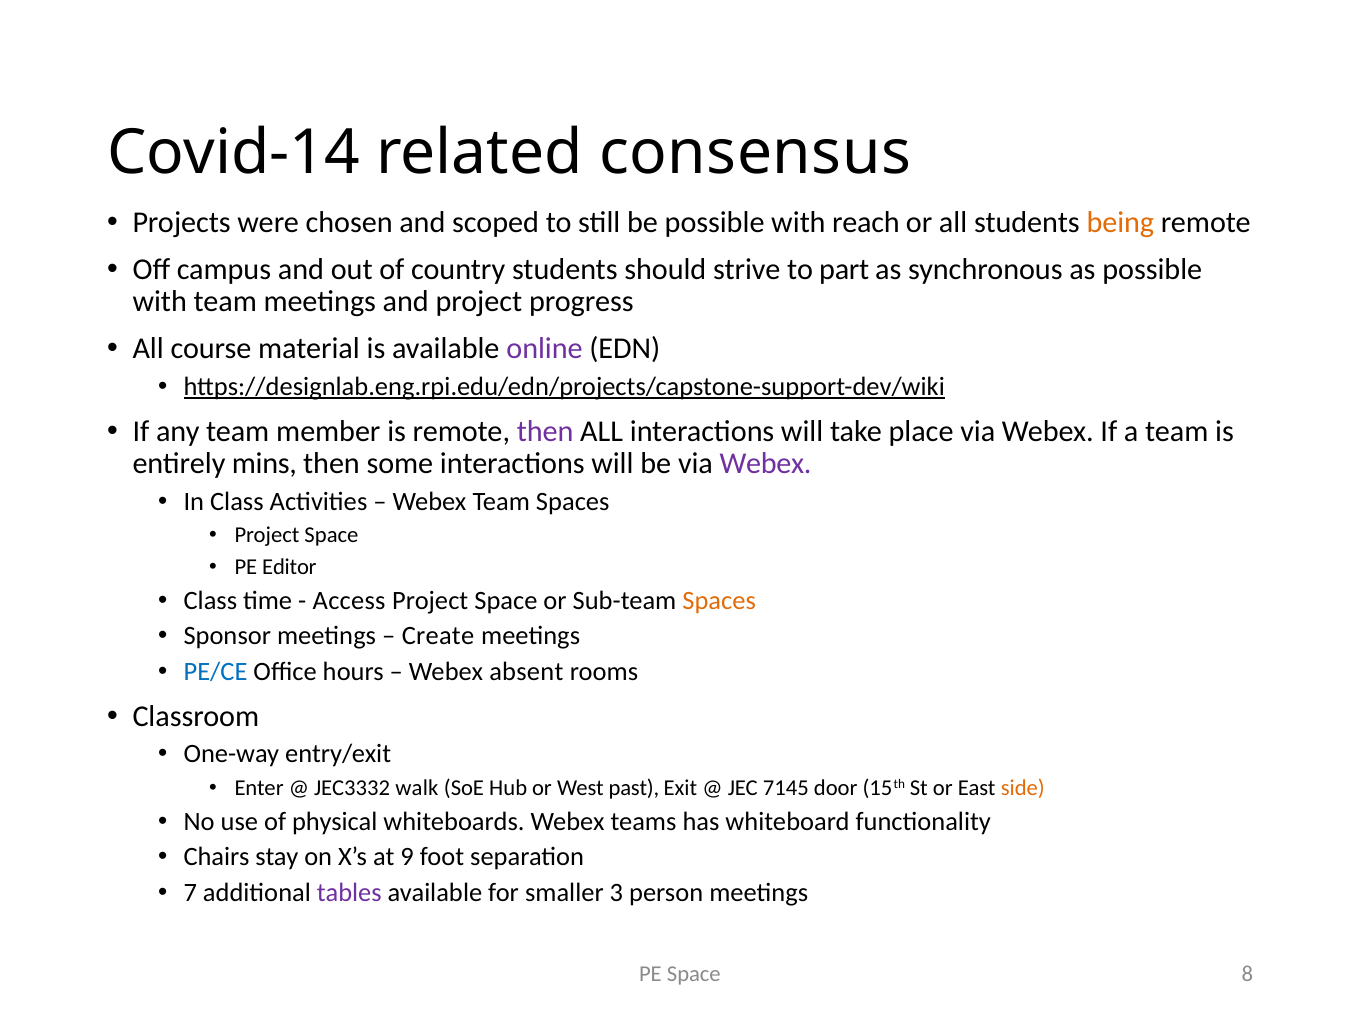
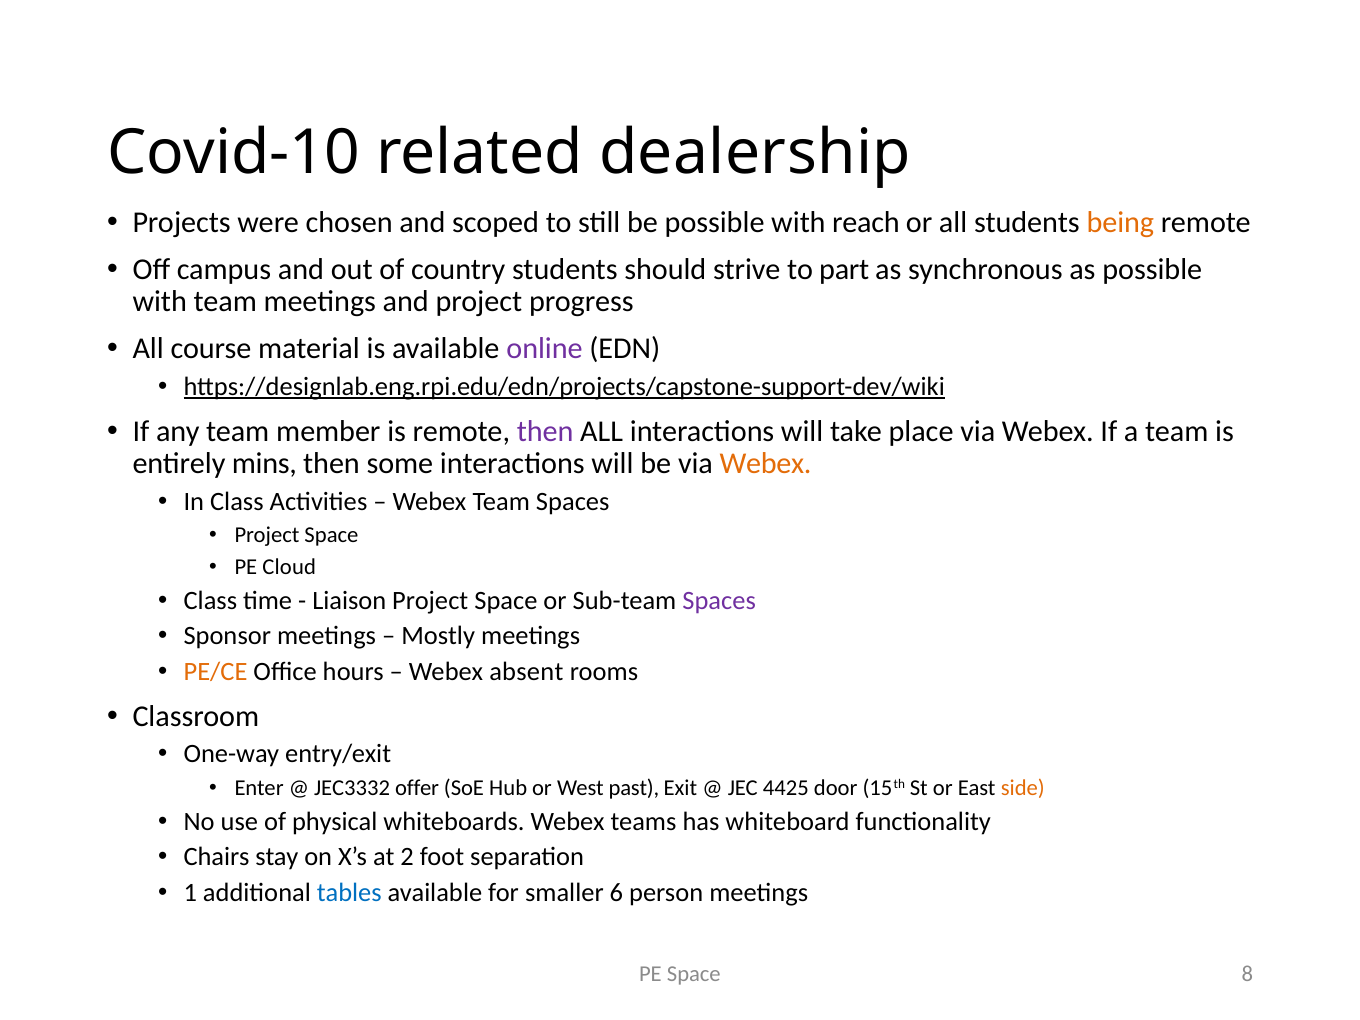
Covid-14: Covid-14 -> Covid-10 (234, 152)
consensus: consensus -> dealership (755, 152)
Webex colour: purple -> orange (766, 464)
Editor: Editor -> Cloud (289, 567)
Access: Access -> Liaison (349, 600)
Spaces colour: orange -> purple (719, 600)
Create: Create -> Mostly (438, 636)
PE/CE colour: blue -> orange (216, 672)
walk: walk -> offer (417, 788)
7145: 7145 -> 4425 (786, 788)
9: 9 -> 2 (407, 857)
7: 7 -> 1 (190, 893)
tables colour: purple -> blue (349, 893)
3: 3 -> 6 (616, 893)
